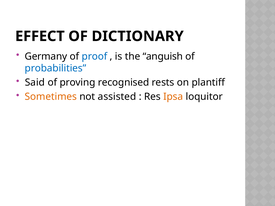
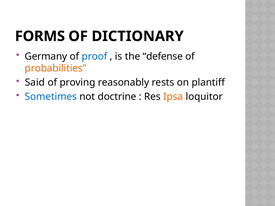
EFFECT: EFFECT -> FORMS (40, 36)
anguish: anguish -> defense (163, 56)
probabilities colour: blue -> orange (56, 68)
recognised: recognised -> reasonably (124, 83)
Sometimes colour: orange -> blue (51, 97)
assisted: assisted -> doctrine (117, 97)
